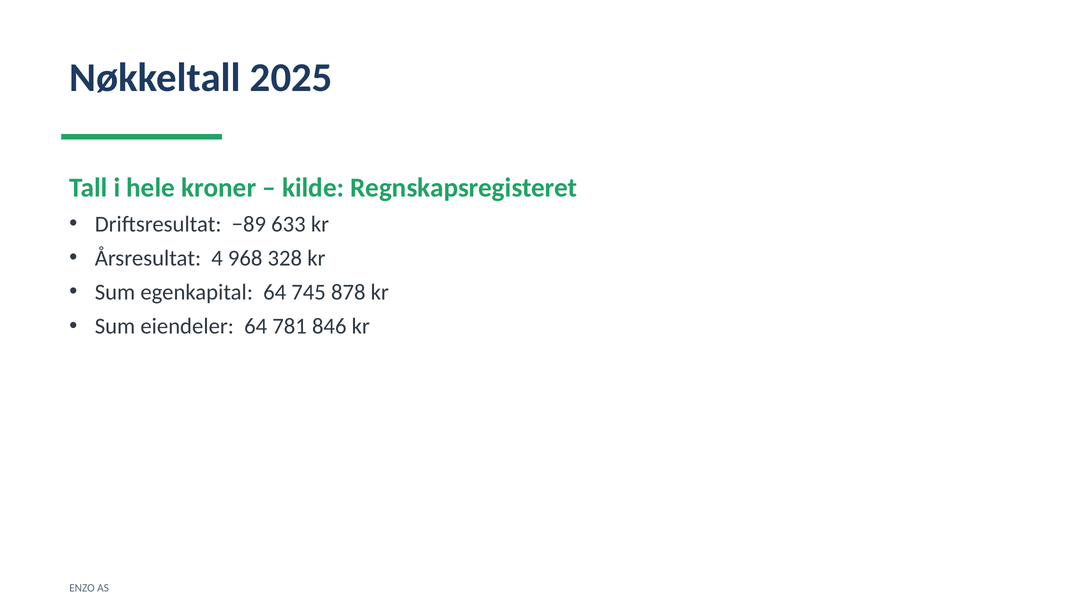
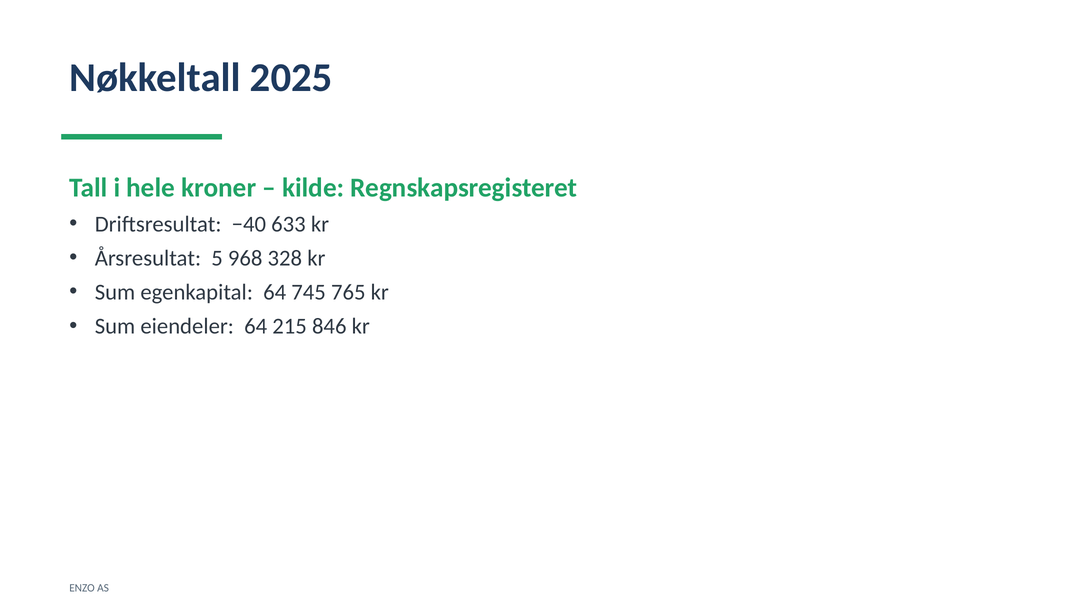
−89: −89 -> −40 (249, 224)
4: 4 -> 5 (217, 258)
878: 878 -> 765 (348, 292)
781: 781 -> 215 (290, 326)
